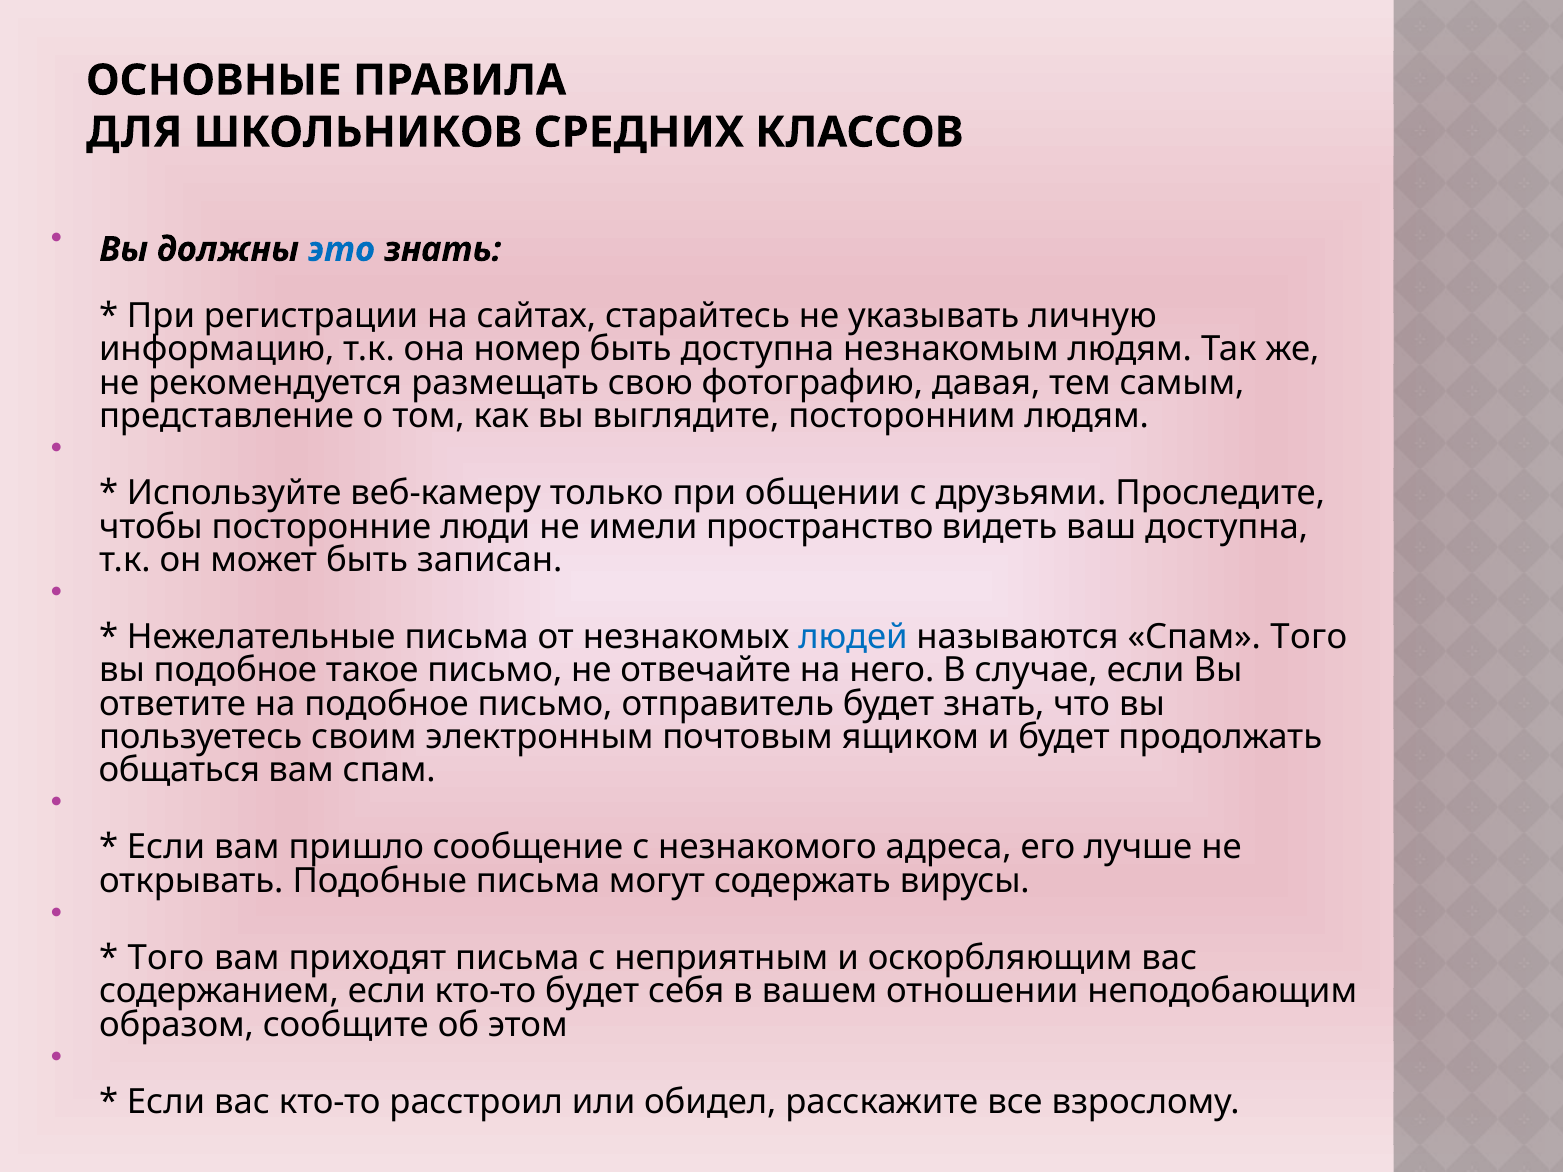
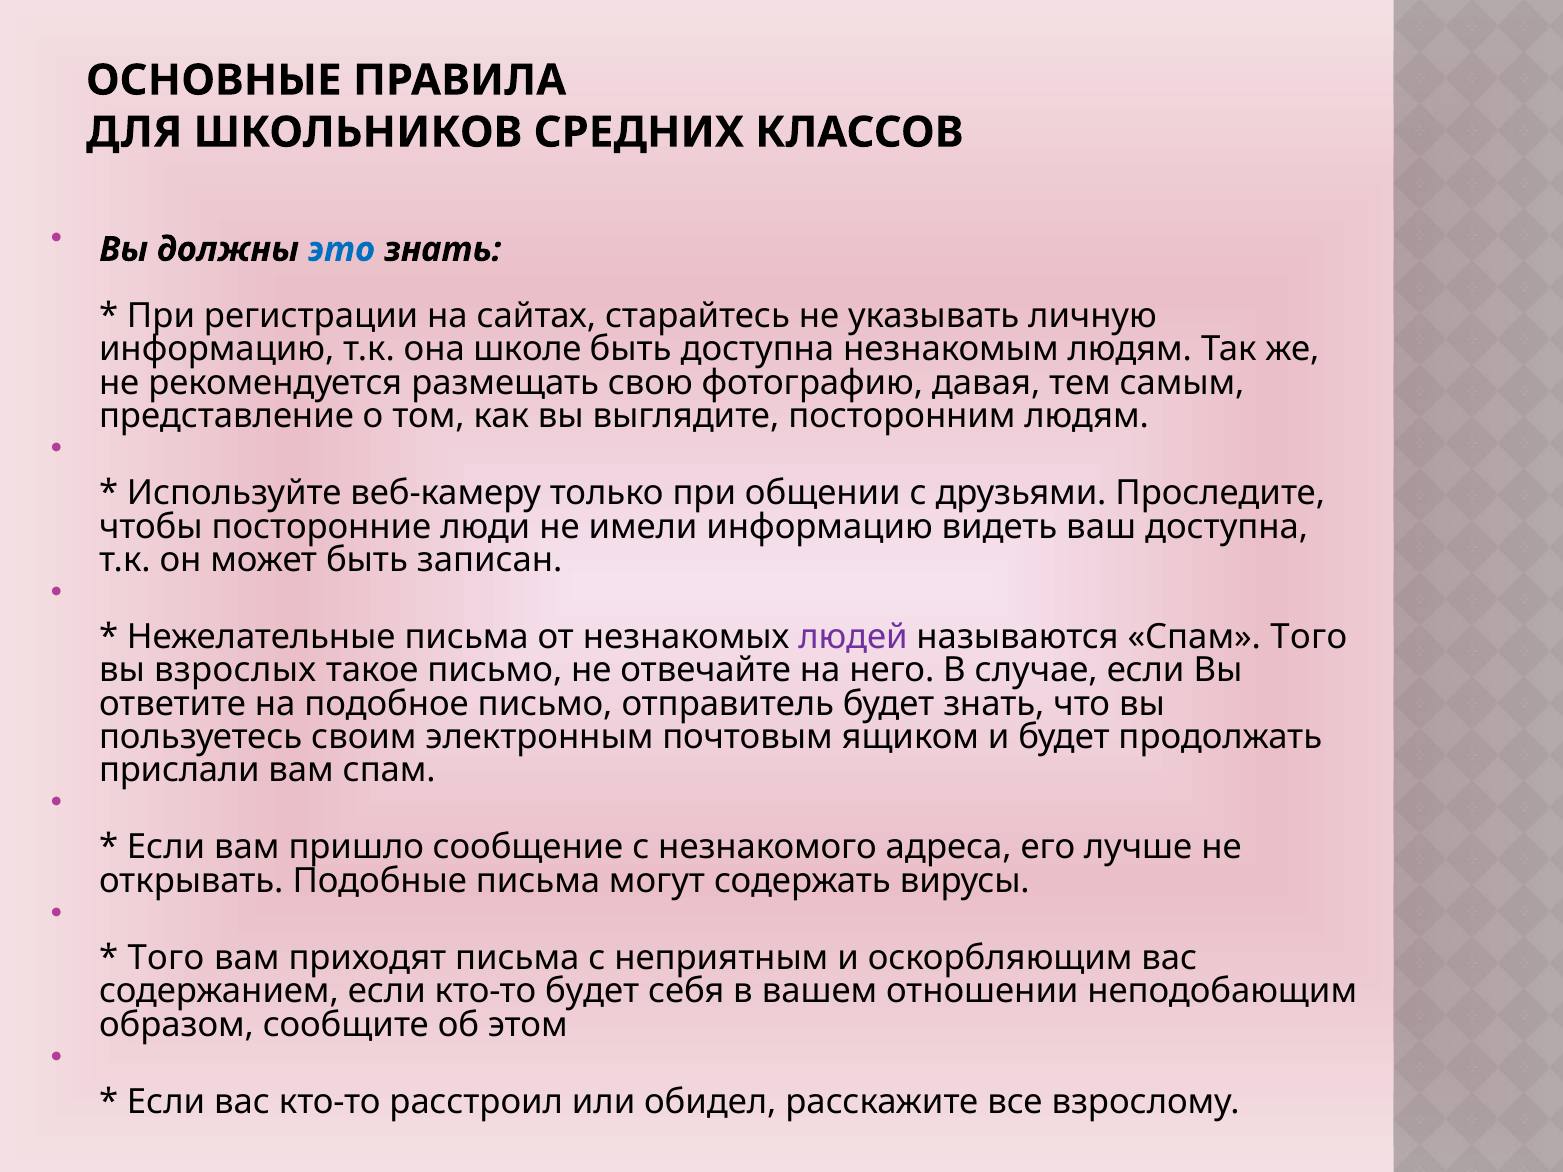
номер: номер -> школе (527, 350)
имели пространство: пространство -> информацию (820, 527)
людей colour: blue -> purple (853, 637)
вы подобное: подобное -> взрослых (235, 671)
общаться: общаться -> прислали (179, 771)
